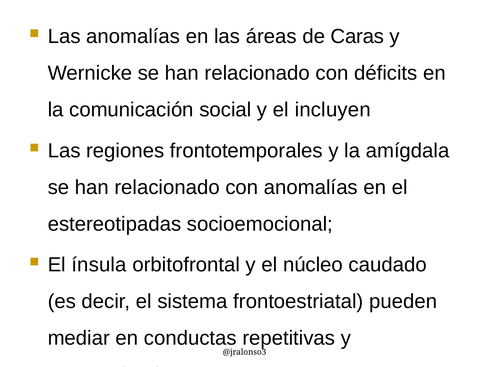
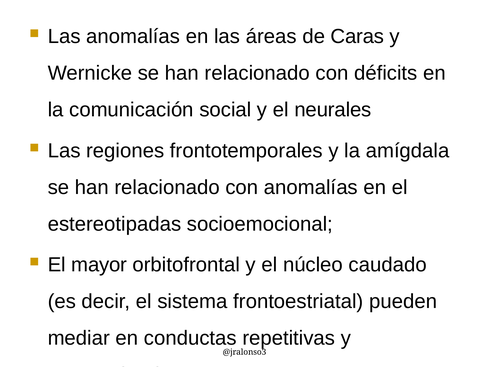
incluyen: incluyen -> neurales (333, 110)
ínsula: ínsula -> mayor (99, 265)
